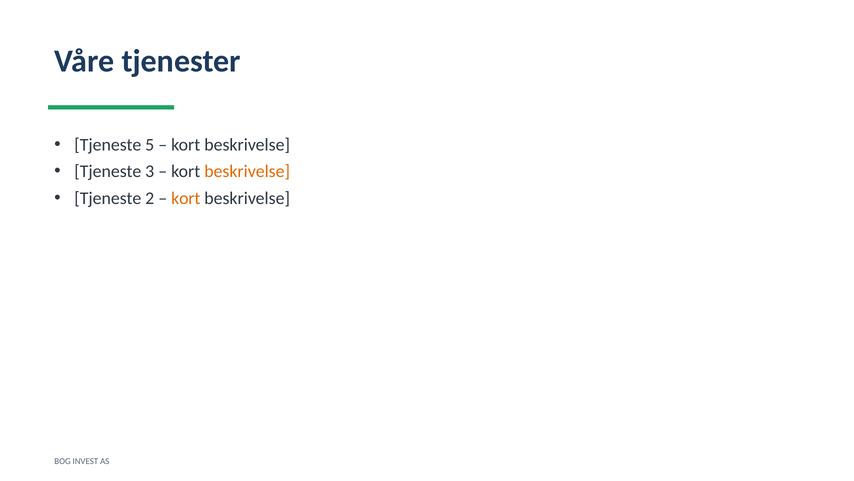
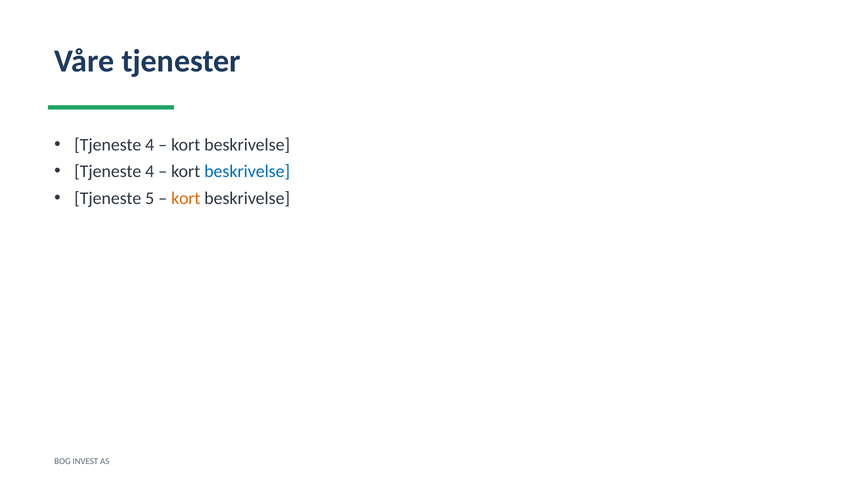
5: 5 -> 4 (150, 145)
3: 3 -> 4 (150, 171)
beskrivelse colour: orange -> blue (247, 171)
2: 2 -> 5 (150, 198)
